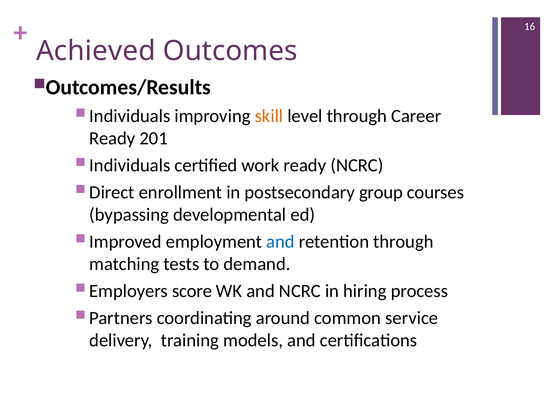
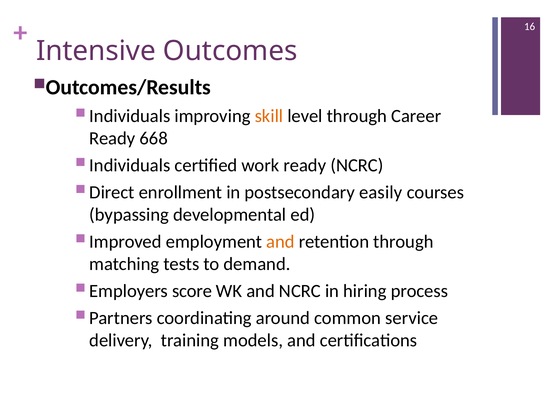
Achieved: Achieved -> Intensive (96, 51)
201: 201 -> 668 (154, 138)
group: group -> easily (381, 192)
and colour: blue -> orange (280, 241)
